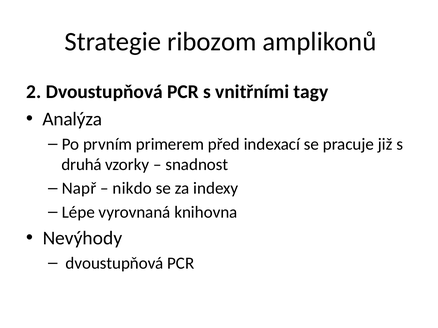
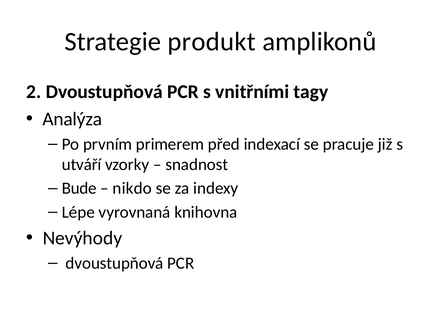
ribozom: ribozom -> produkt (212, 42)
druhá: druhá -> utváří (82, 165)
Např: Např -> Bude (79, 189)
